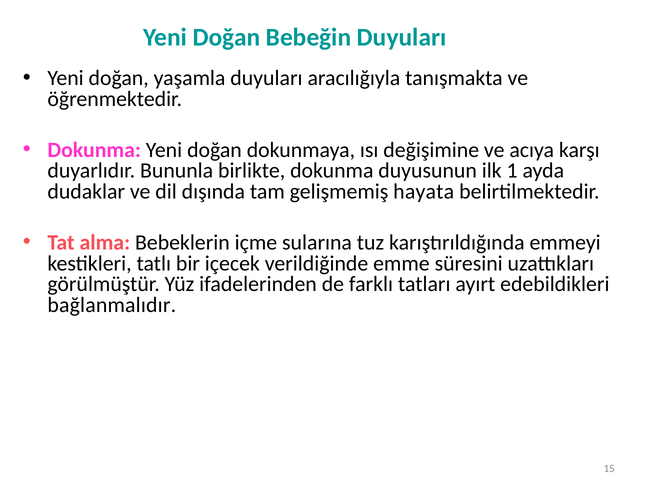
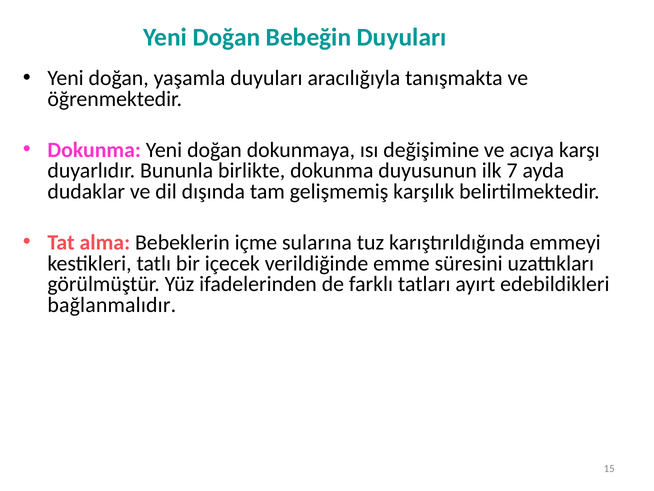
1: 1 -> 7 (512, 171)
hayata: hayata -> karşılık (424, 192)
